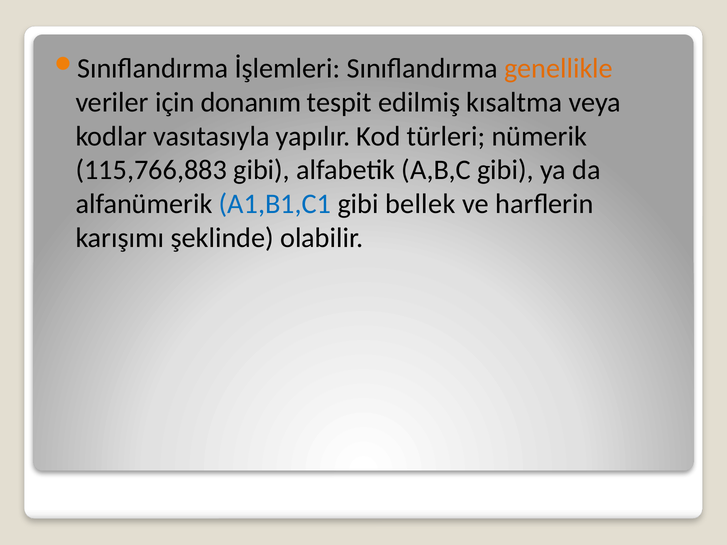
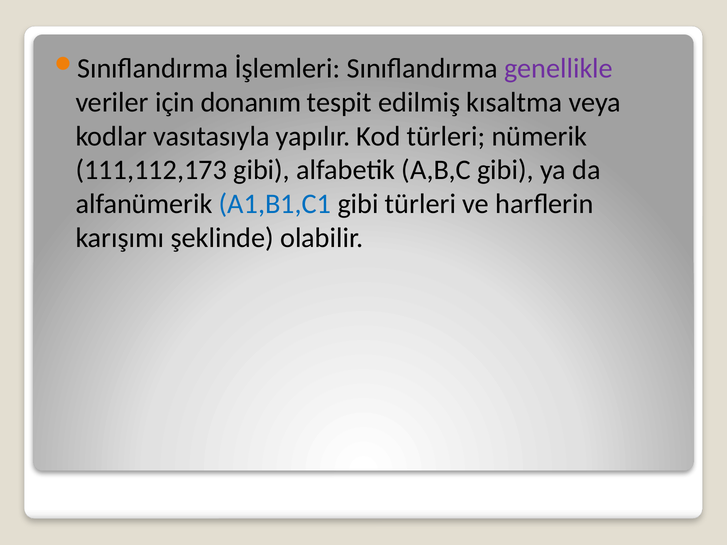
genellikle colour: orange -> purple (559, 68)
115,766,883: 115,766,883 -> 111,112,173 (151, 170)
gibi bellek: bellek -> türleri (420, 204)
